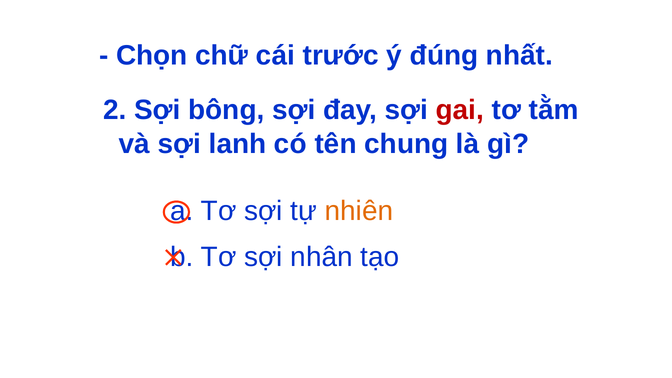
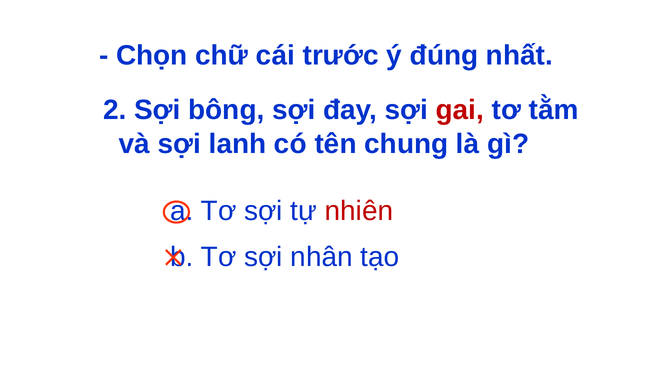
nhiên colour: orange -> red (359, 211)
